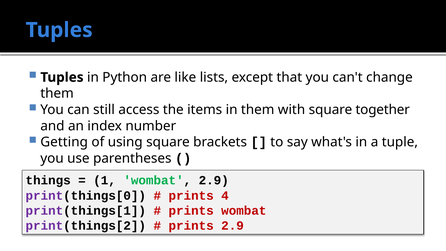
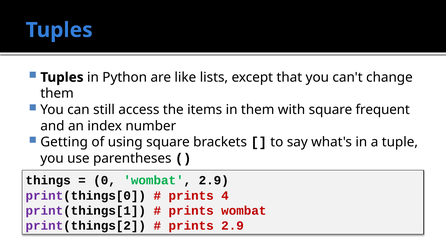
together: together -> frequent (383, 110)
1: 1 -> 0 (105, 180)
